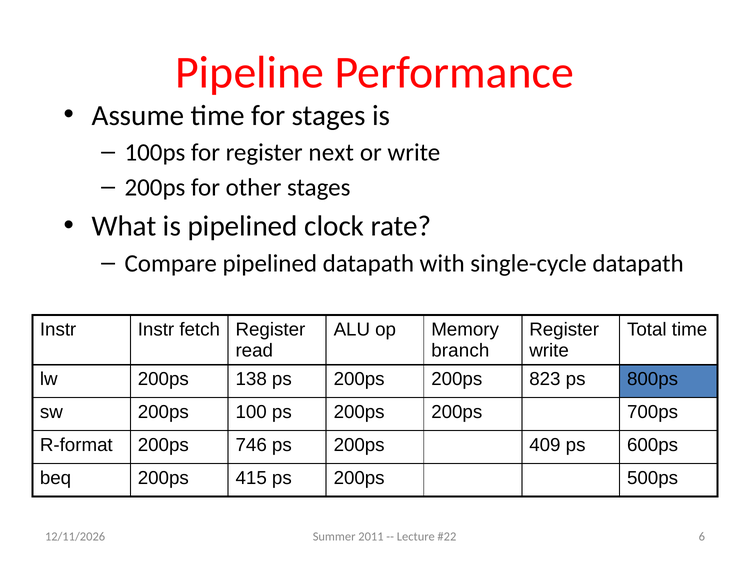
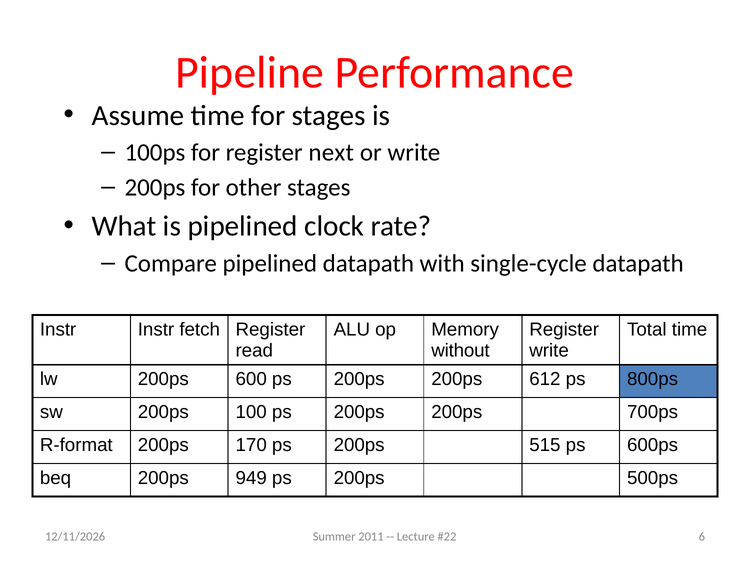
branch: branch -> without (460, 351)
138: 138 -> 600 (251, 380)
823: 823 -> 612 (545, 380)
746: 746 -> 170 (251, 446)
409: 409 -> 515 (545, 446)
415: 415 -> 949 (251, 478)
